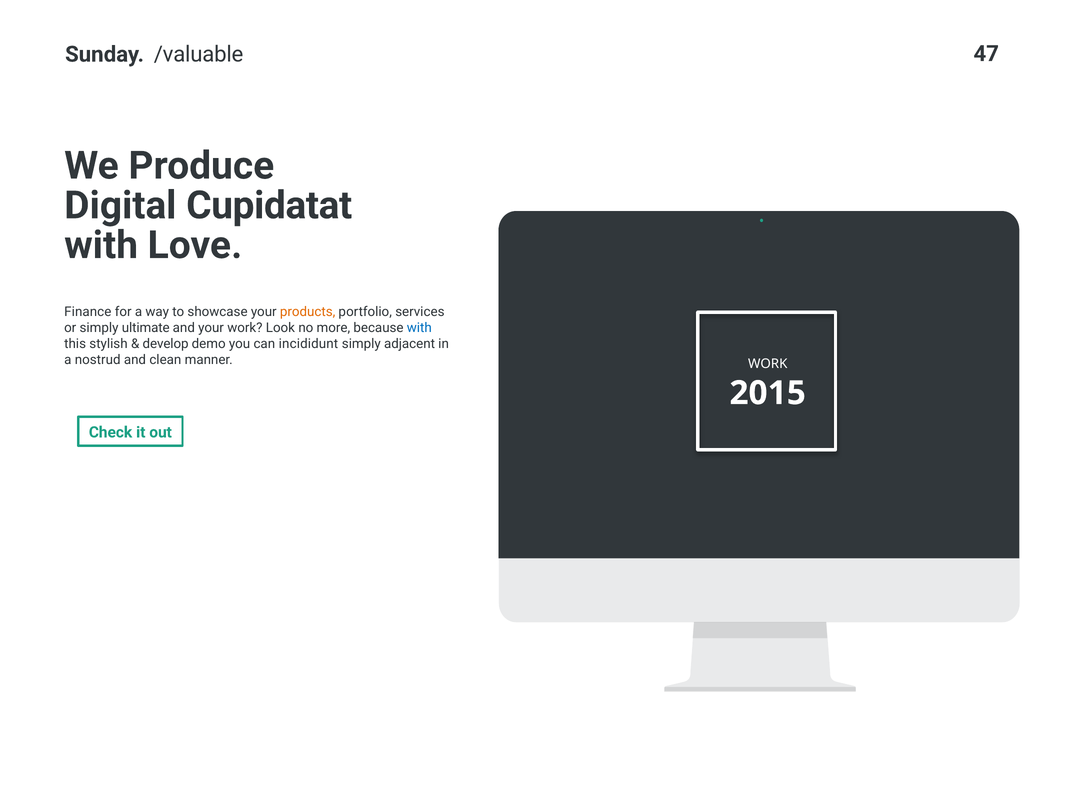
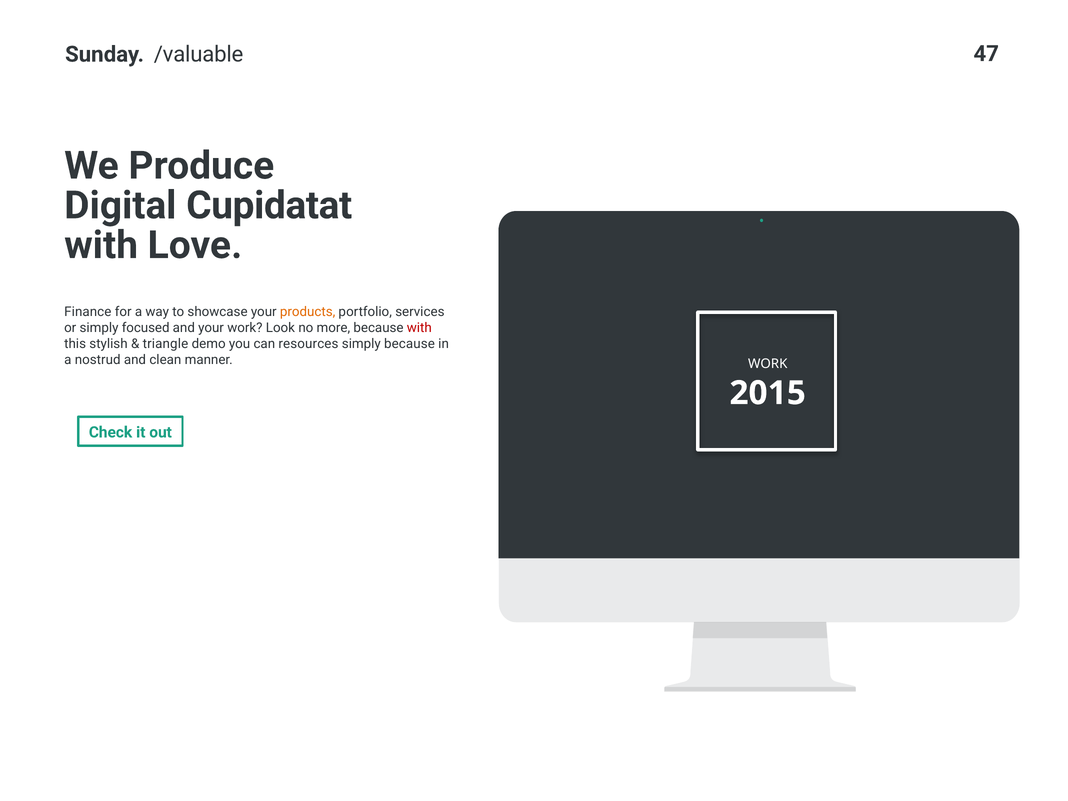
ultimate: ultimate -> focused (146, 328)
with colour: blue -> red (419, 328)
develop: develop -> triangle (165, 344)
incididunt: incididunt -> resources (308, 344)
simply adjacent: adjacent -> because (409, 344)
